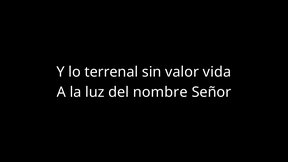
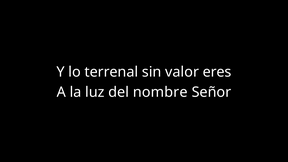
vida: vida -> eres (217, 72)
